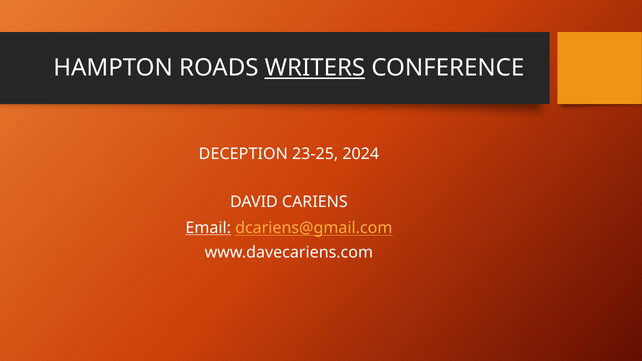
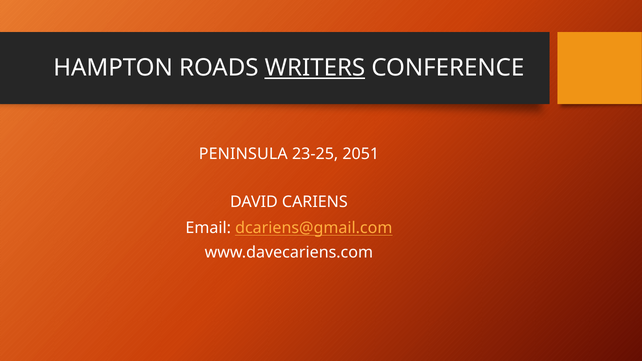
DECEPTION: DECEPTION -> PENINSULA (243, 154)
2024: 2024 -> 2051 (361, 154)
Email underline: present -> none (208, 228)
